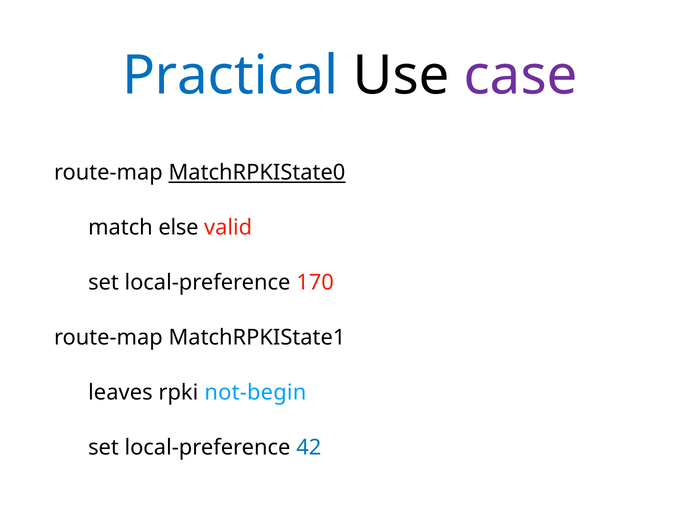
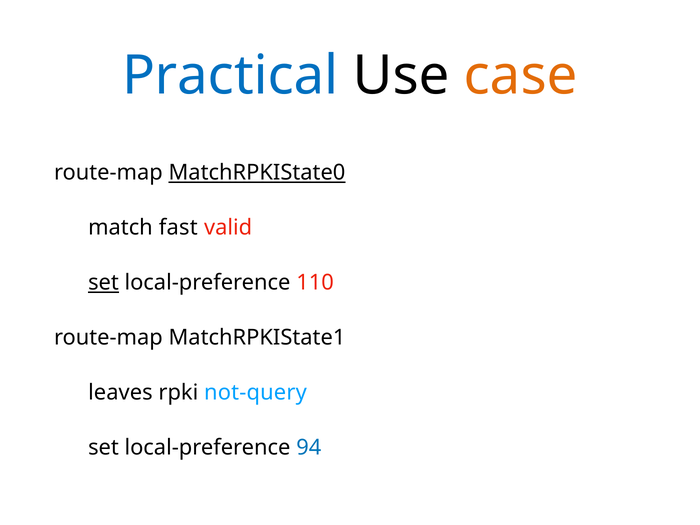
case colour: purple -> orange (521, 76)
else: else -> fast (178, 228)
set underline: none -> present (103, 283)
170: 170 -> 110 (315, 283)
not-begin: not-begin -> not-query (255, 393)
42: 42 -> 94 (309, 448)
